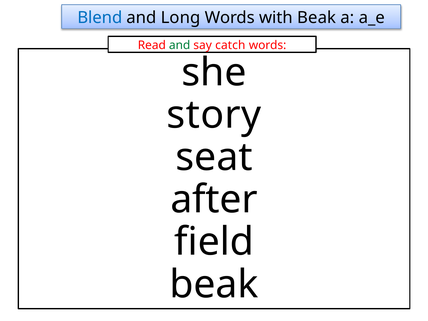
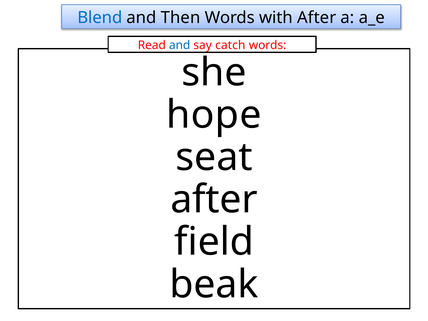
Long: Long -> Then (181, 18)
with Beak: Beak -> After (317, 18)
and colour: green -> blue (180, 45)
story: story -> hope (214, 115)
